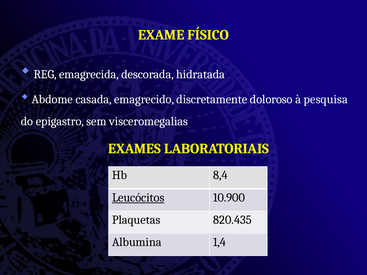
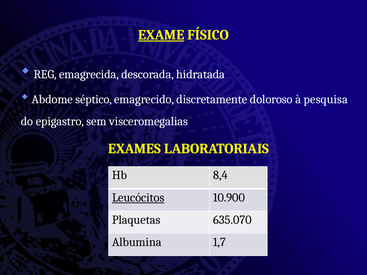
EXAME underline: none -> present (161, 35)
casada: casada -> séptico (94, 99)
820.435: 820.435 -> 635.070 (232, 220)
1,4: 1,4 -> 1,7 (219, 242)
